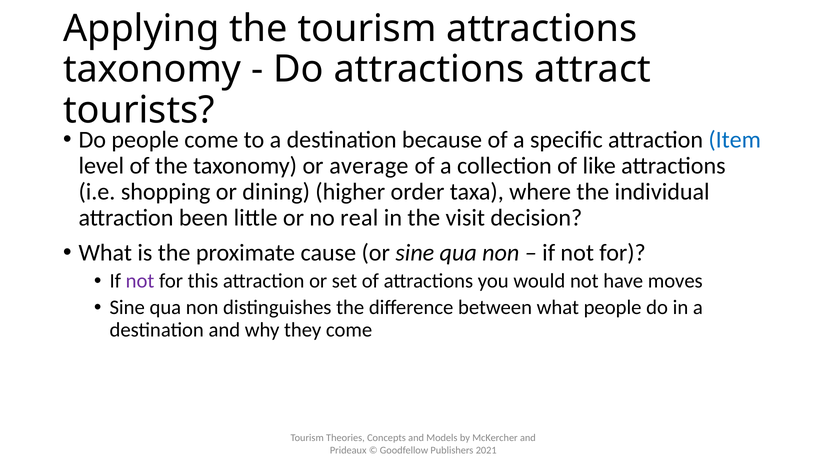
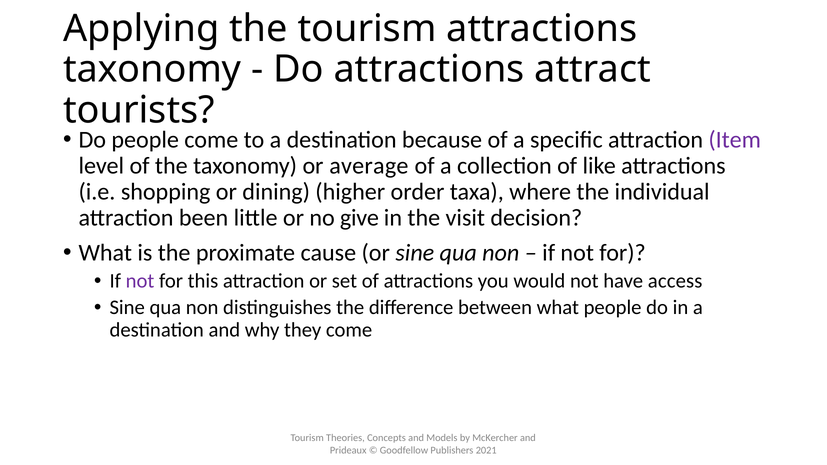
Item colour: blue -> purple (735, 140)
real: real -> give (359, 218)
moves: moves -> access (675, 281)
